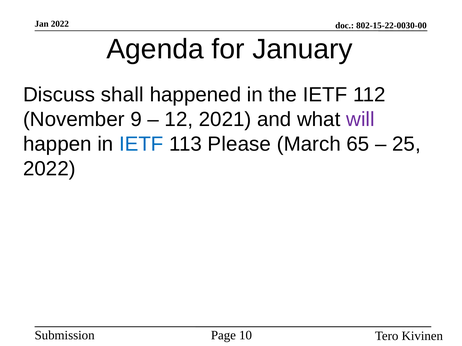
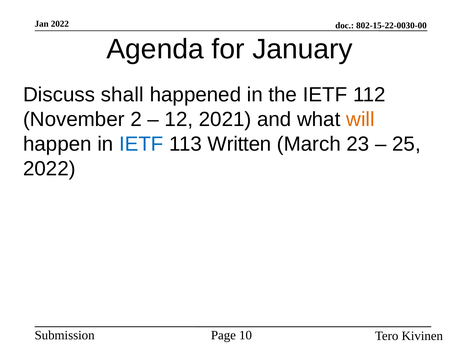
9: 9 -> 2 (136, 120)
will colour: purple -> orange (360, 120)
Please: Please -> Written (240, 144)
65: 65 -> 23 (358, 144)
